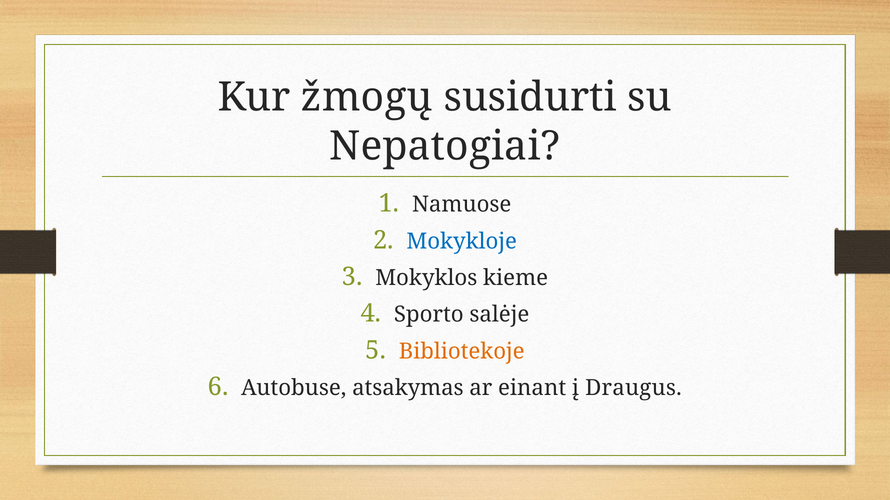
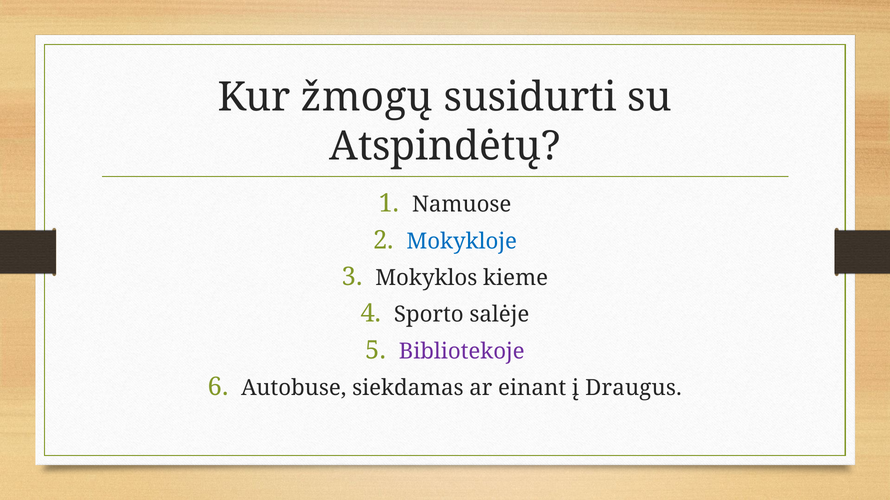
Nepatogiai: Nepatogiai -> Atspindėtų (445, 147)
Bibliotekoje colour: orange -> purple (462, 352)
atsakymas: atsakymas -> siekdamas (408, 388)
